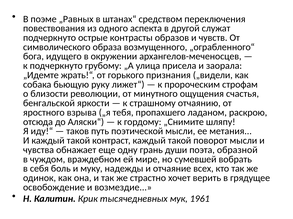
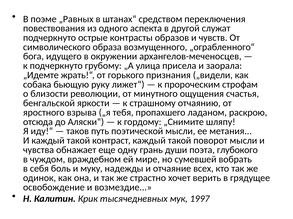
образной: образной -> глубокого (237, 150)
1961: 1961 -> 1997 (200, 199)
